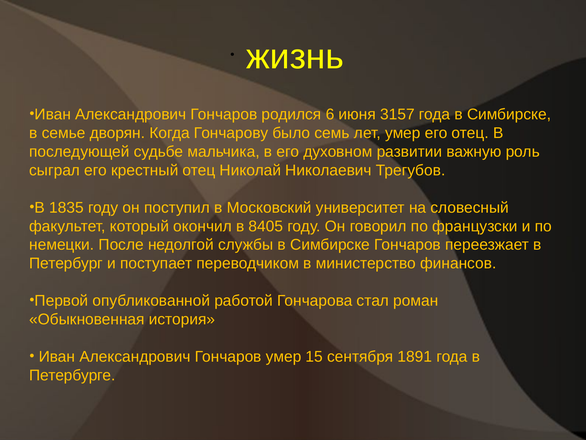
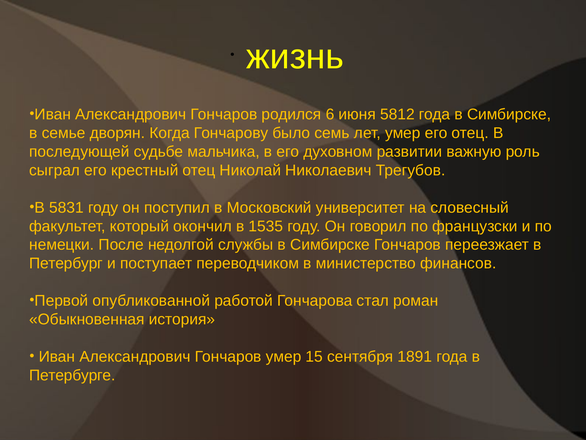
3157: 3157 -> 5812 (397, 114)
1835: 1835 -> 5831 (66, 207)
8405: 8405 -> 1535 (266, 226)
